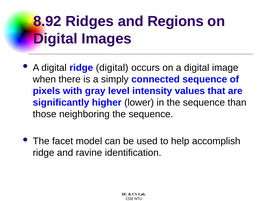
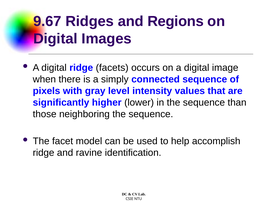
8.92: 8.92 -> 9.67 (47, 21)
ridge digital: digital -> facets (112, 68)
